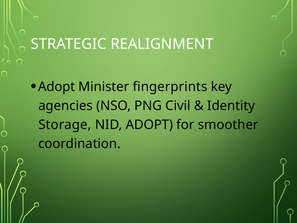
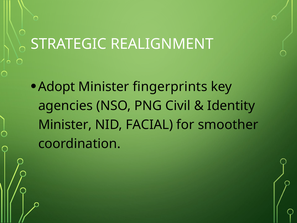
Storage: Storage -> Minister (65, 125)
NID ADOPT: ADOPT -> FACIAL (149, 125)
